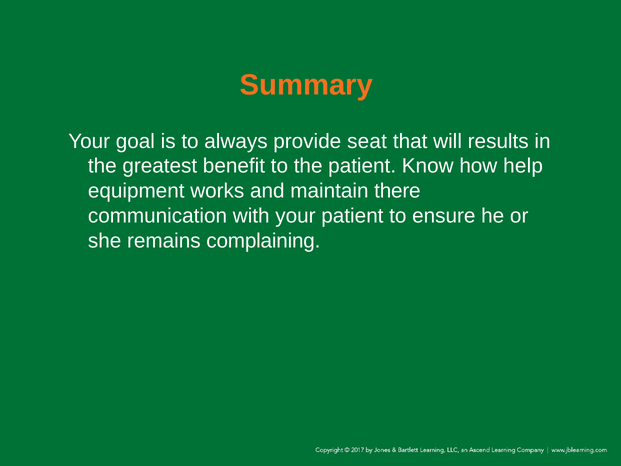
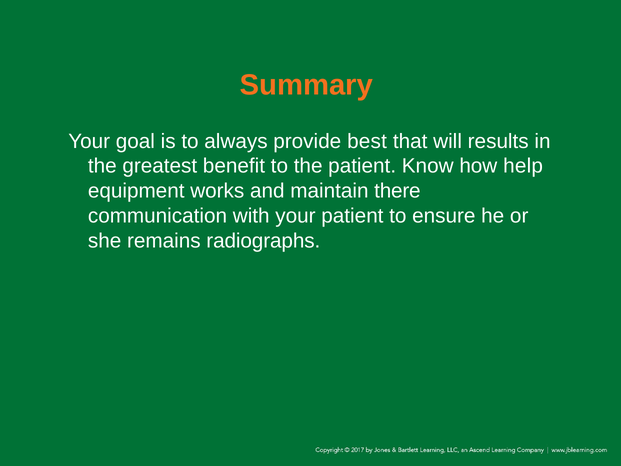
seat: seat -> best (367, 141)
complaining: complaining -> radiographs (263, 241)
